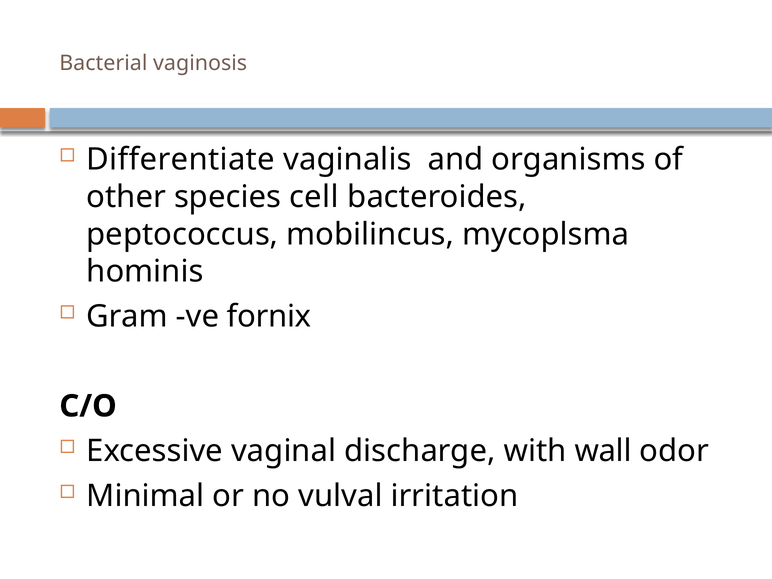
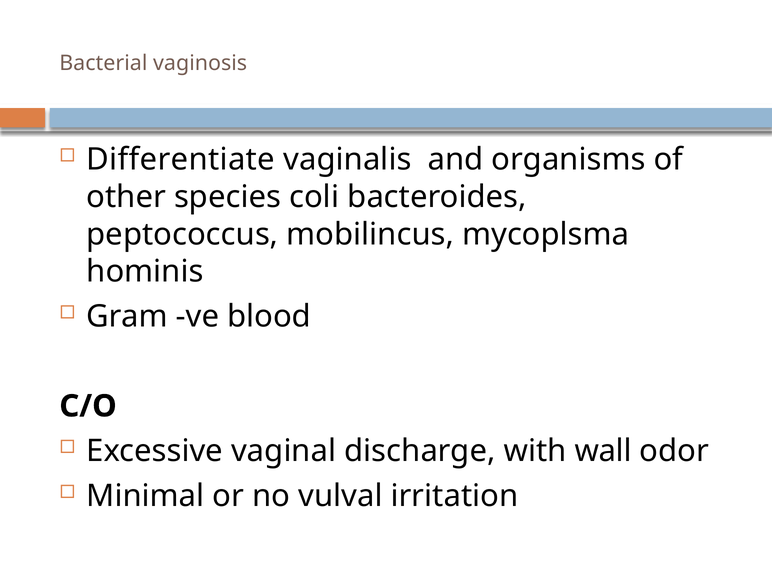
cell: cell -> coli (314, 197)
fornix: fornix -> blood (269, 317)
